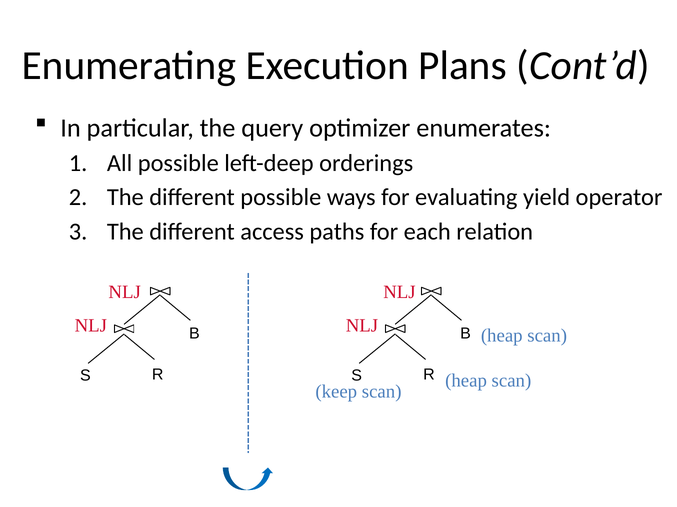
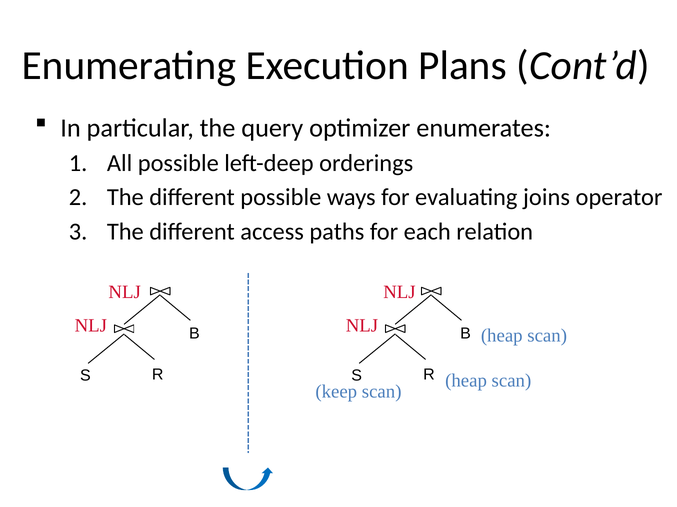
yield: yield -> joins (547, 198)
